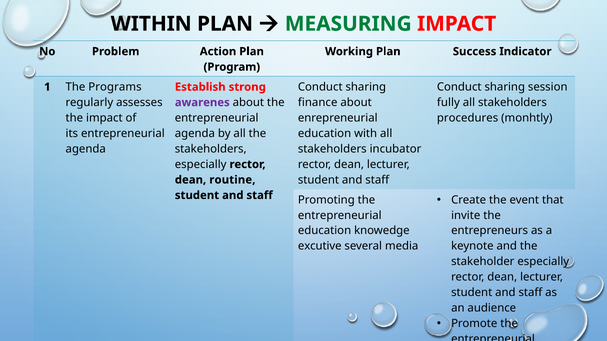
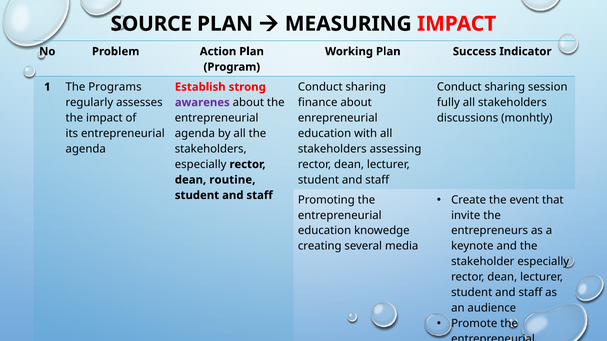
WITHIN: WITHIN -> SOURCE (151, 24)
MEASURING colour: green -> black (348, 24)
procedures: procedures -> discussions (468, 118)
incubator: incubator -> assessing (396, 149)
excutive: excutive -> creating (320, 247)
